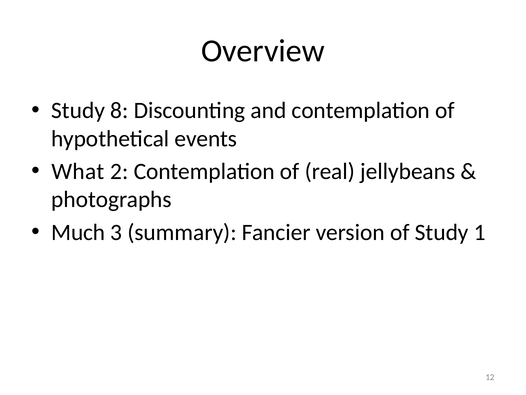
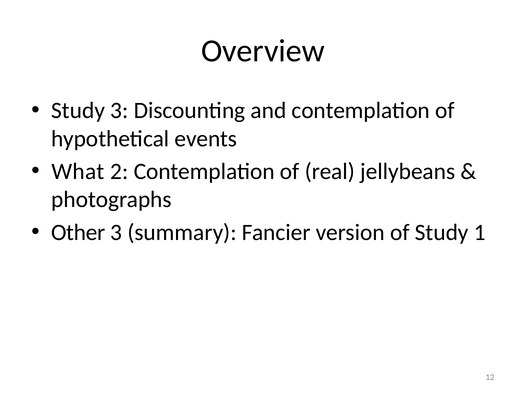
Study 8: 8 -> 3 (119, 110)
Much: Much -> Other (78, 232)
